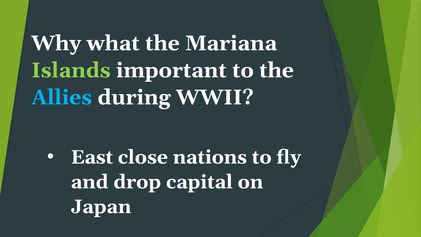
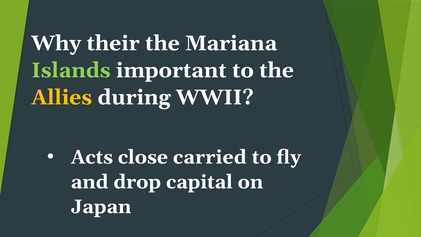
what: what -> their (113, 43)
Allies colour: light blue -> yellow (62, 97)
East: East -> Acts (92, 157)
nations: nations -> carried (210, 157)
